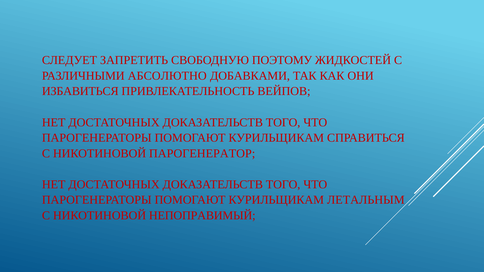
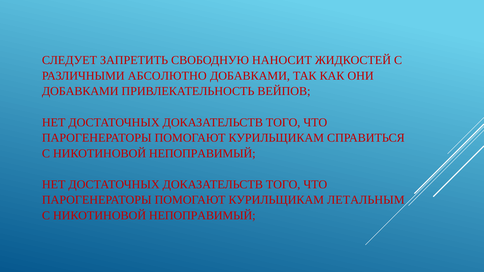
ПОЭТОМУ: ПОЭТОМУ -> НАНОСИТ (282, 60)
ИЗБАВИТЬСЯ: ИЗБАВИТЬСЯ -> ДОБАВКАМИ (80, 91)
ПАРОГЕНЕРАТОР: ПАРОГЕНЕРАТОР -> НЕПОПРАВИМЫЙ (202, 154)
